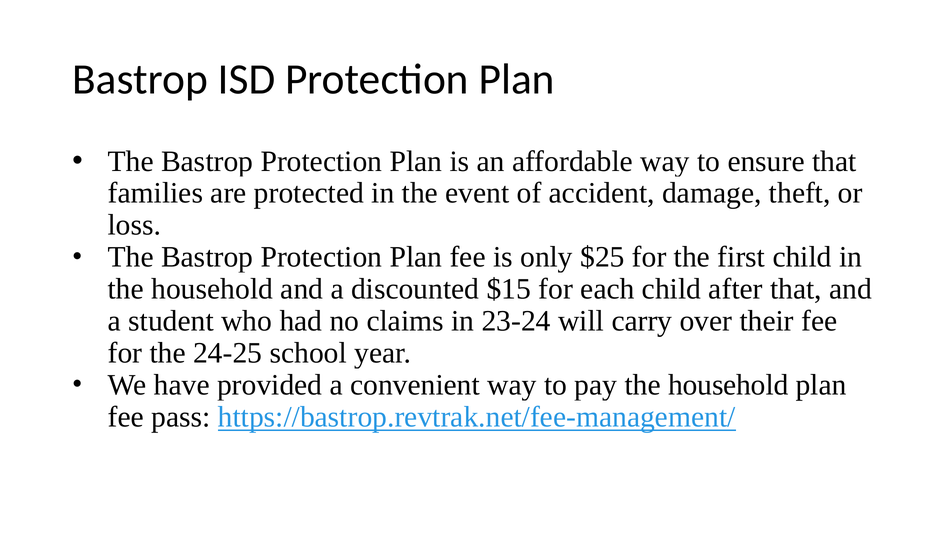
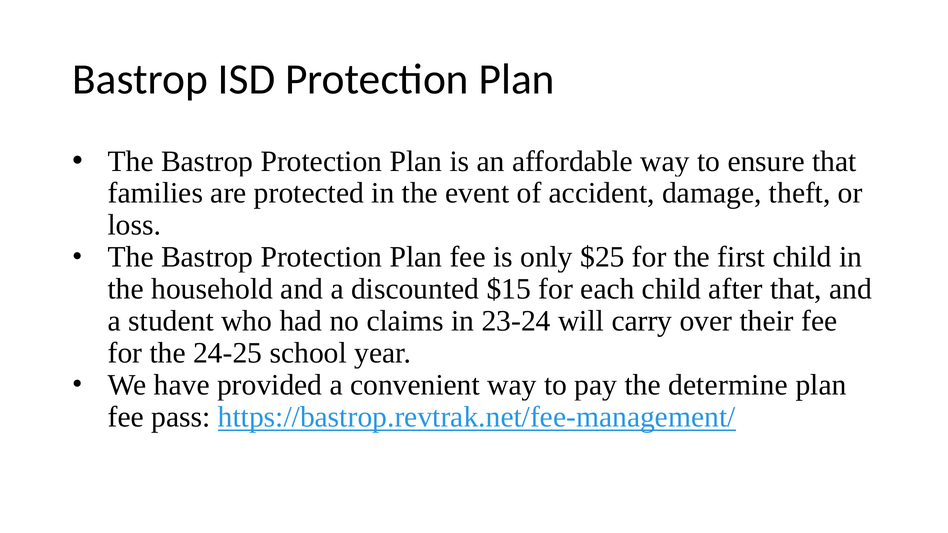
pay the household: household -> determine (728, 385)
